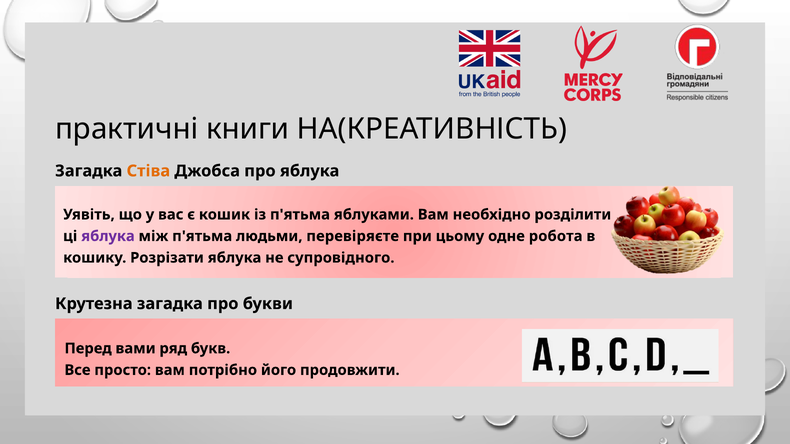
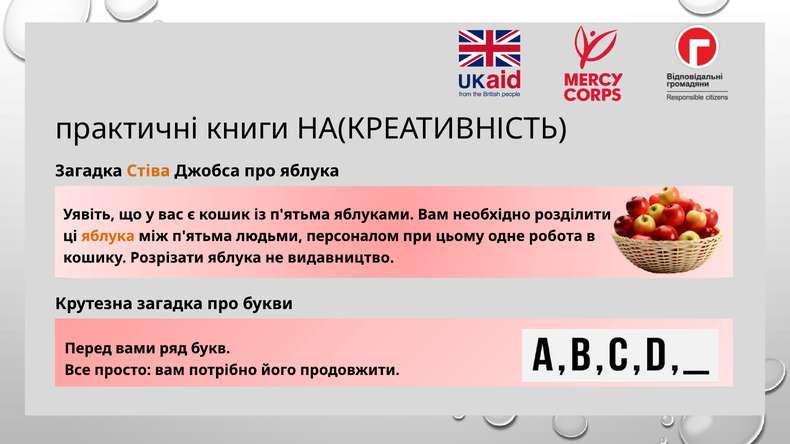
яблука colour: purple -> orange (108, 236)
перевіряєте: перевіряєте -> персоналом (353, 236)
супровідного: супровідного -> видавництво (341, 258)
